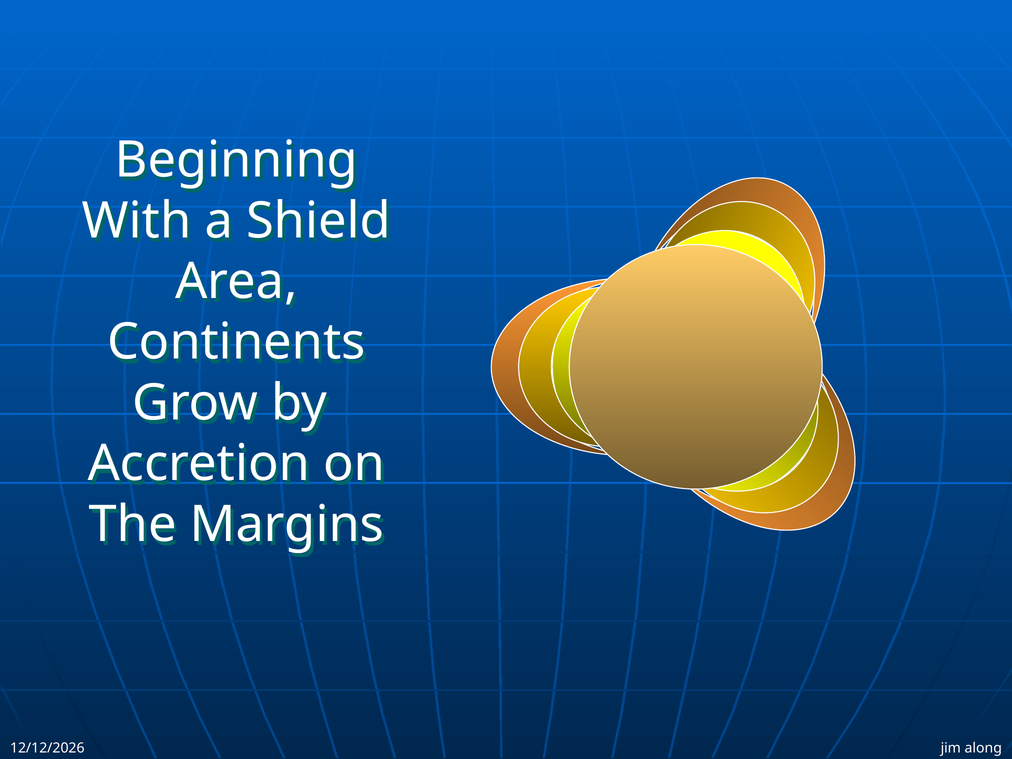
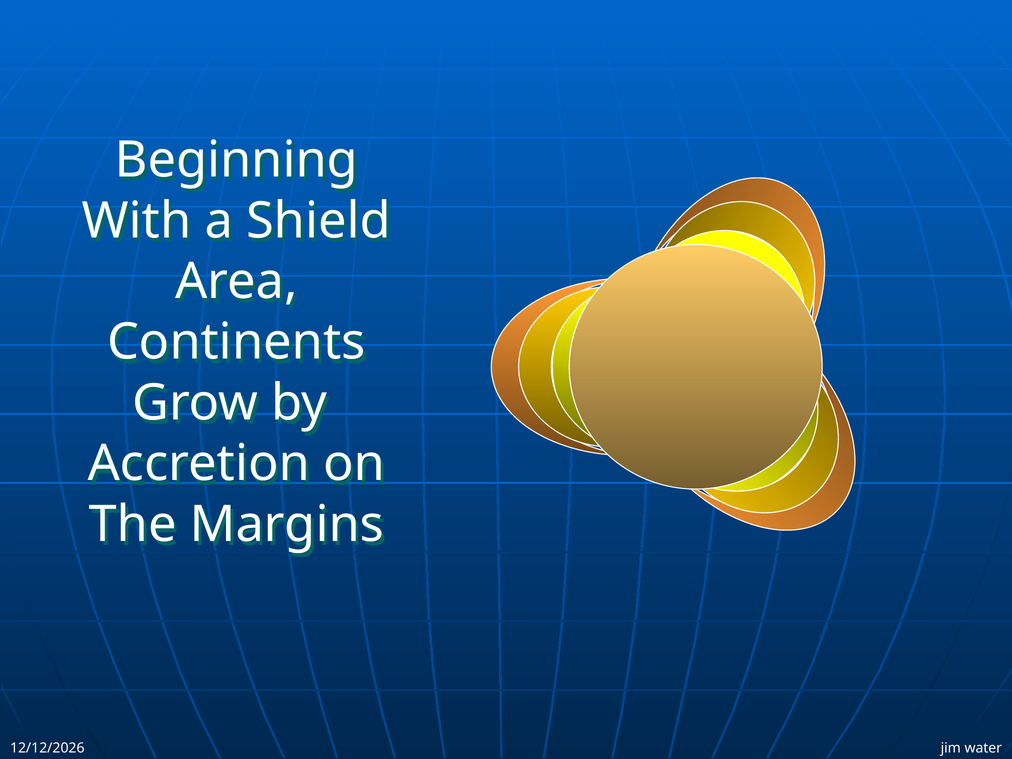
along: along -> water (983, 748)
